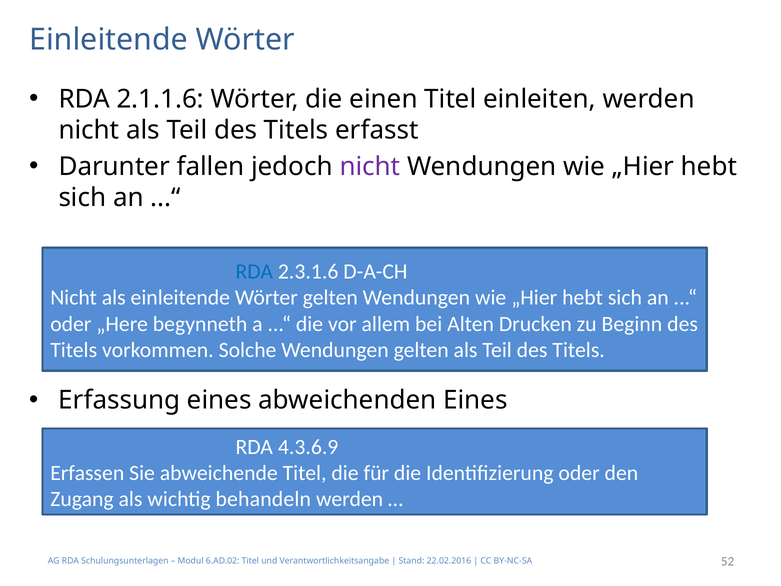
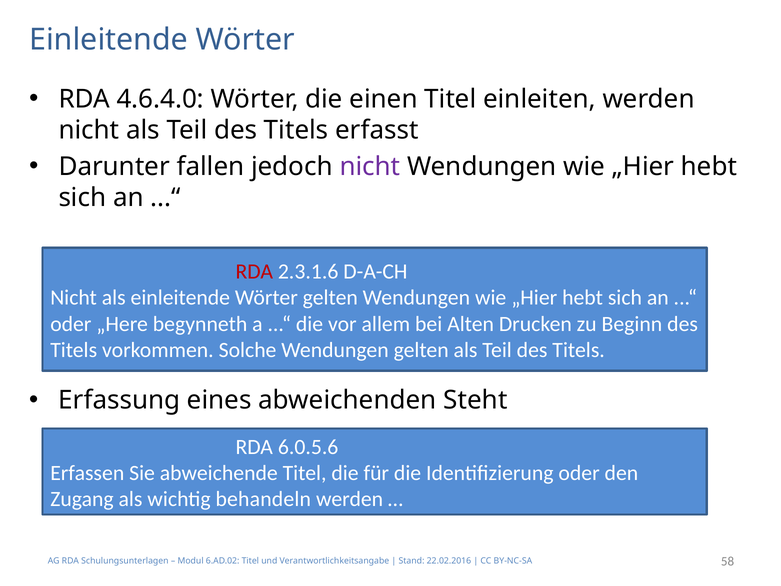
2.1.1.6: 2.1.1.6 -> 4.6.4.0 (160, 99)
RDA colour: blue -> red (254, 272)
abweichenden Eines: Eines -> Steht (475, 400)
4.3.6.9: 4.3.6.9 -> 6.0.5.6 (308, 447)
52: 52 -> 58 (728, 561)
